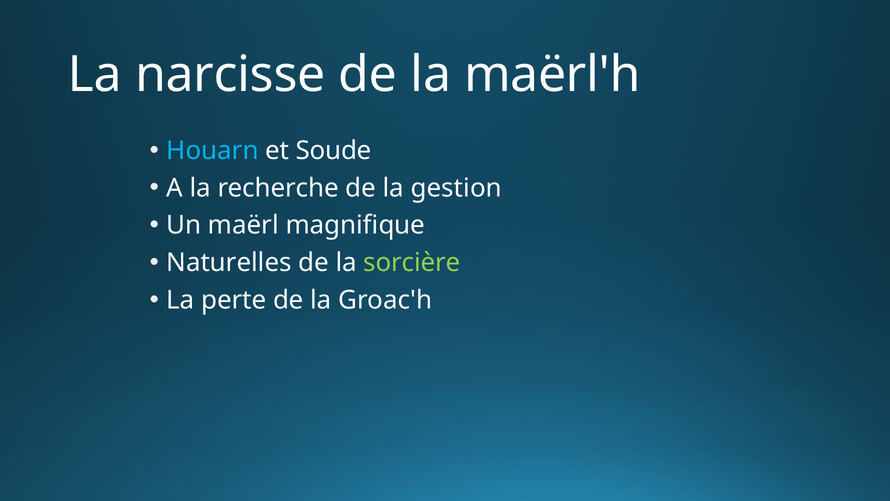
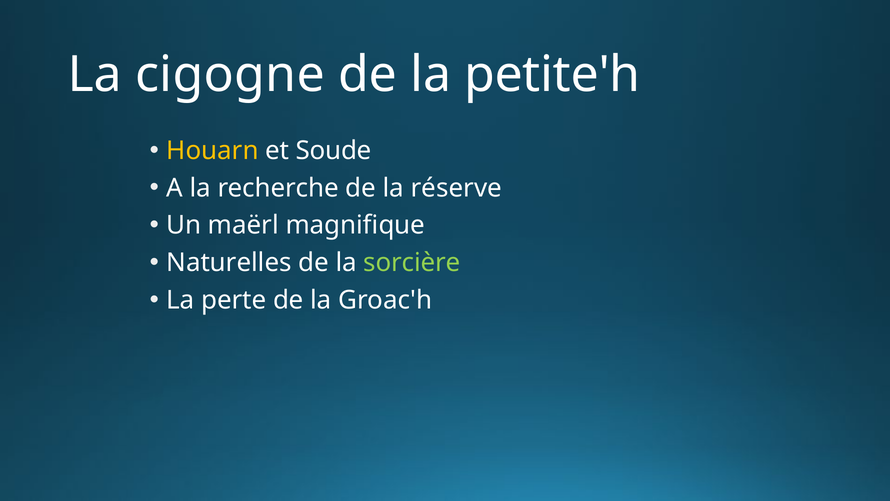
narcisse: narcisse -> cigogne (230, 75)
maërl'h: maërl'h -> petite'h (552, 75)
Houarn colour: light blue -> yellow (212, 150)
gestion: gestion -> réserve (456, 188)
